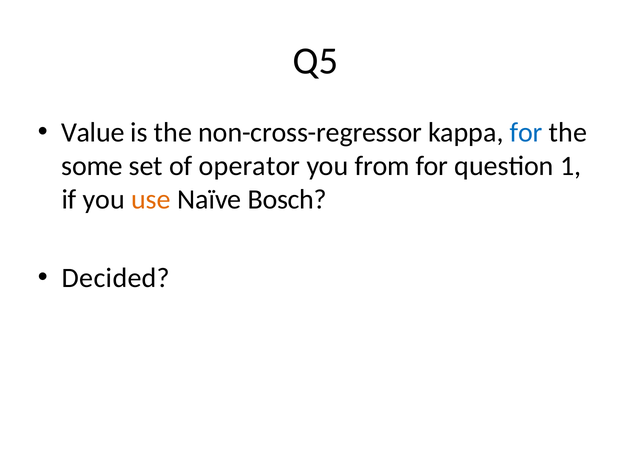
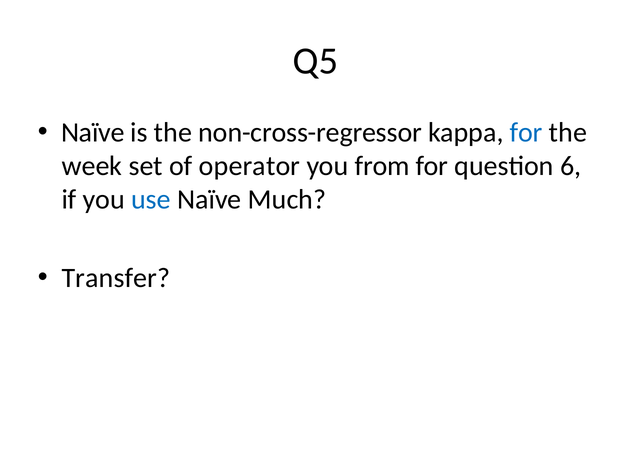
Value: Value -> Naïve (93, 132)
some: some -> week (92, 166)
1: 1 -> 6 (571, 166)
use colour: orange -> blue (151, 200)
Bosch: Bosch -> Much (287, 200)
Decided: Decided -> Transfer (116, 278)
